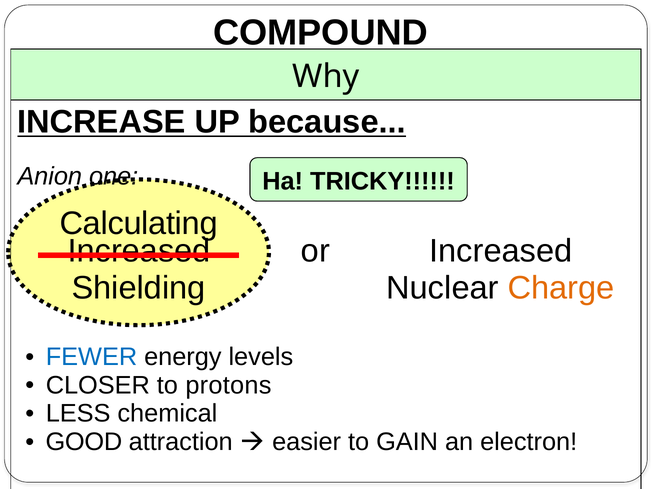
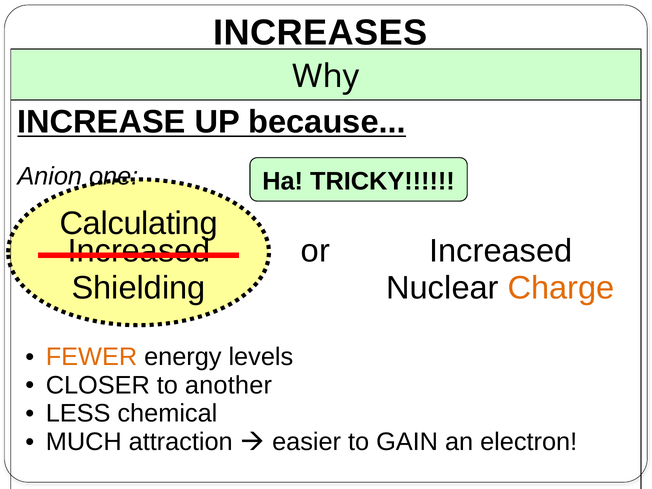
COMPOUND: COMPOUND -> INCREASES (320, 33)
FEWER colour: blue -> orange (92, 357)
protons: protons -> another (228, 385)
GOOD: GOOD -> MUCH (84, 442)
